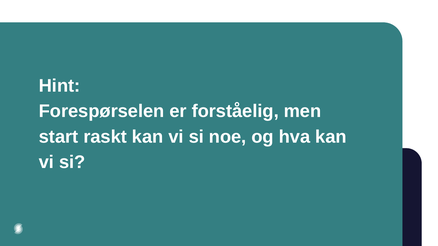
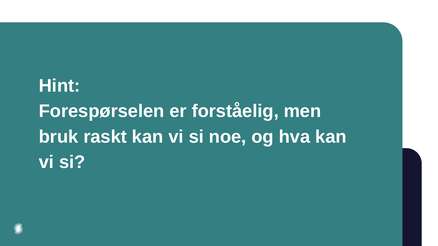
start: start -> bruk (59, 137)
